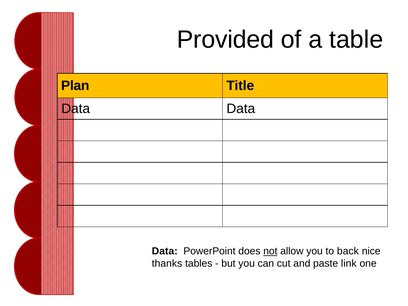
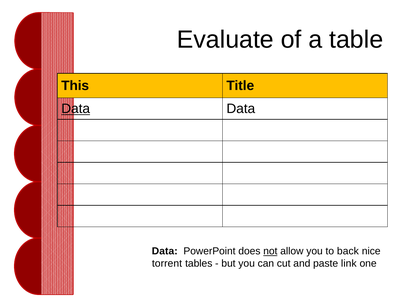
Provided: Provided -> Evaluate (225, 39)
Plan: Plan -> This (75, 86)
Data underline: none -> present (76, 109)
thanks: thanks -> torrent (167, 263)
